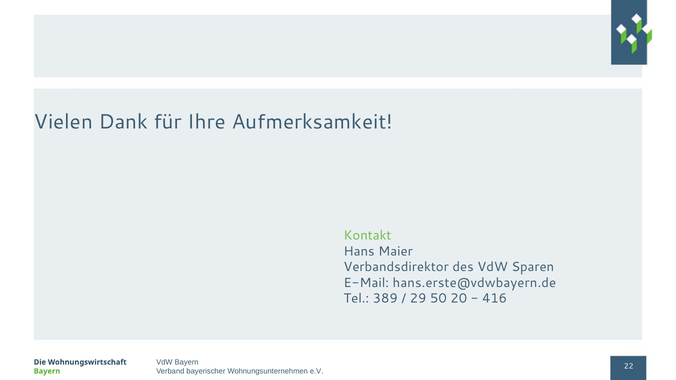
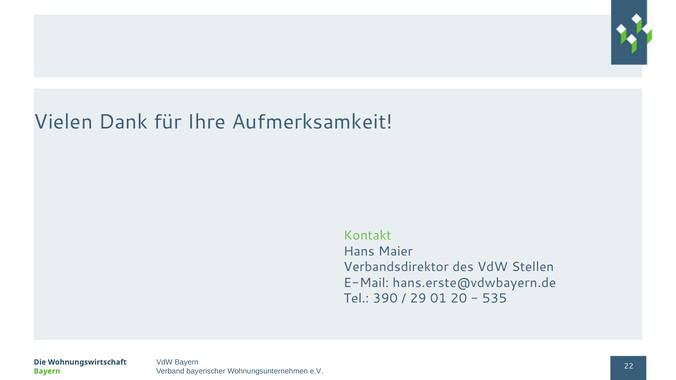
Sparen: Sparen -> Stellen (533, 267)
389: 389 -> 390 (385, 299)
50: 50 -> 01 (438, 299)
416: 416 -> 535 (495, 299)
